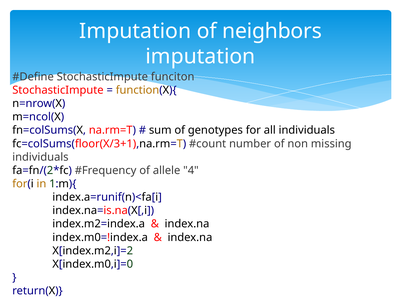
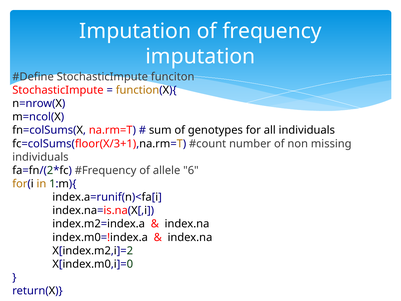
neighbors: neighbors -> frequency (272, 31)
4: 4 -> 6 (191, 170)
